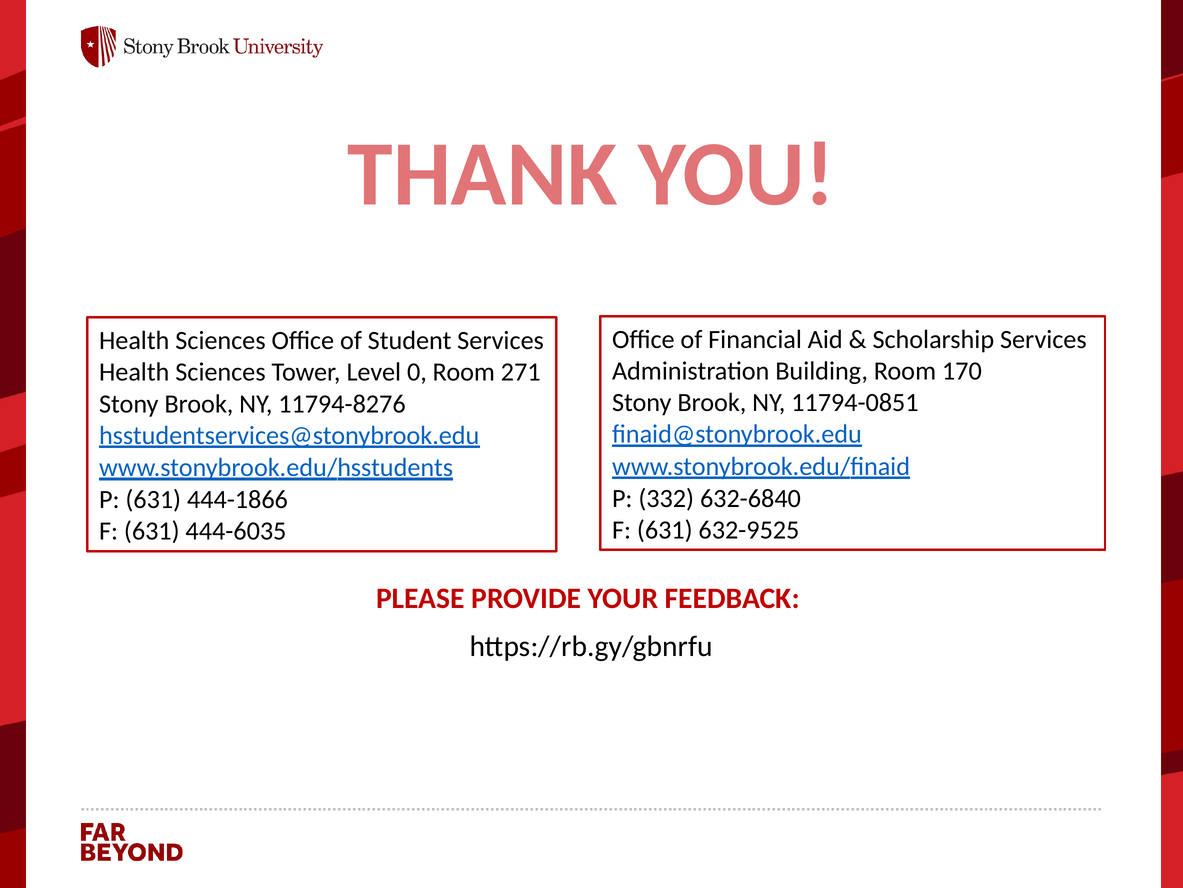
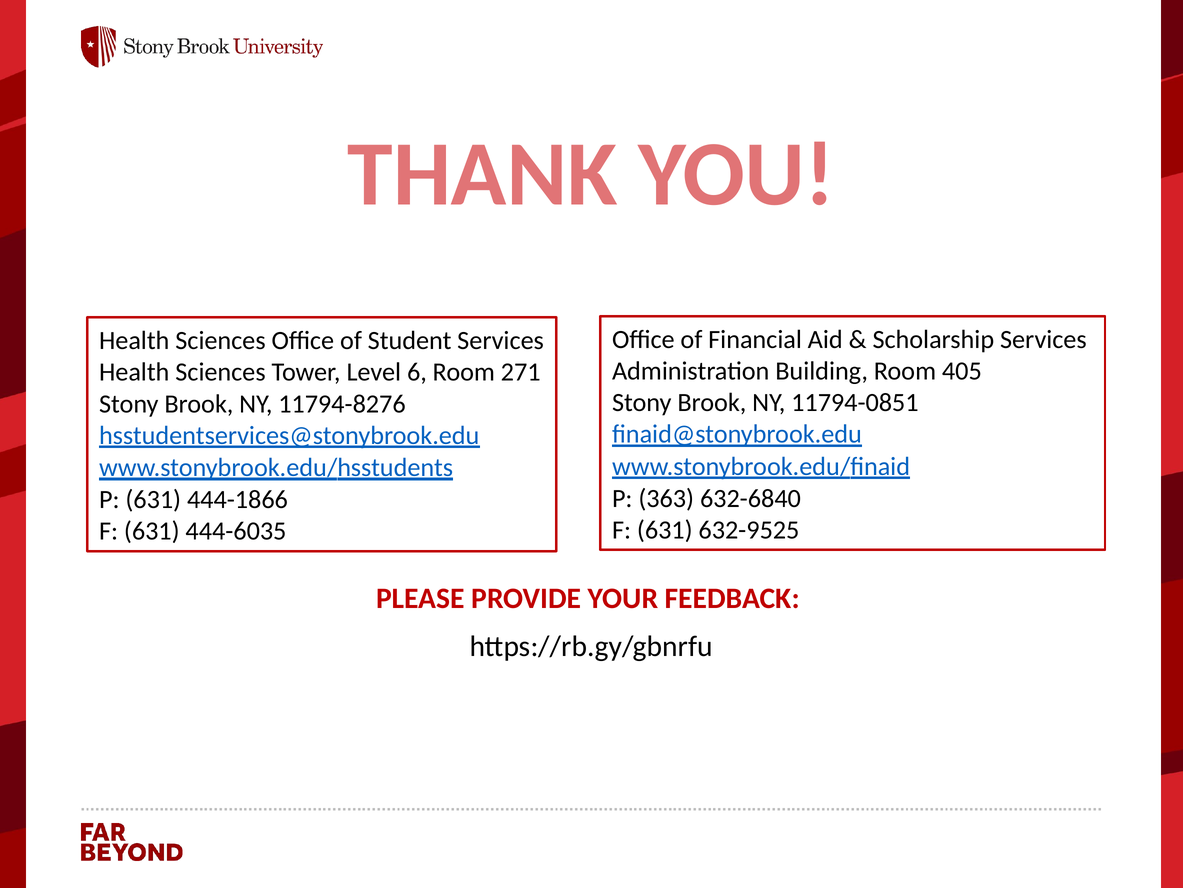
170: 170 -> 405 (962, 371)
0: 0 -> 6 (417, 372)
332: 332 -> 363 (666, 498)
